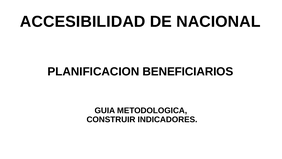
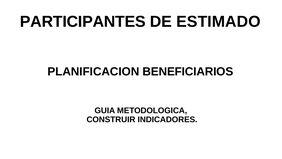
ACCESIBILIDAD: ACCESIBILIDAD -> PARTICIPANTES (83, 22)
NACIONAL: NACIONAL -> ESTIMADO (218, 22)
